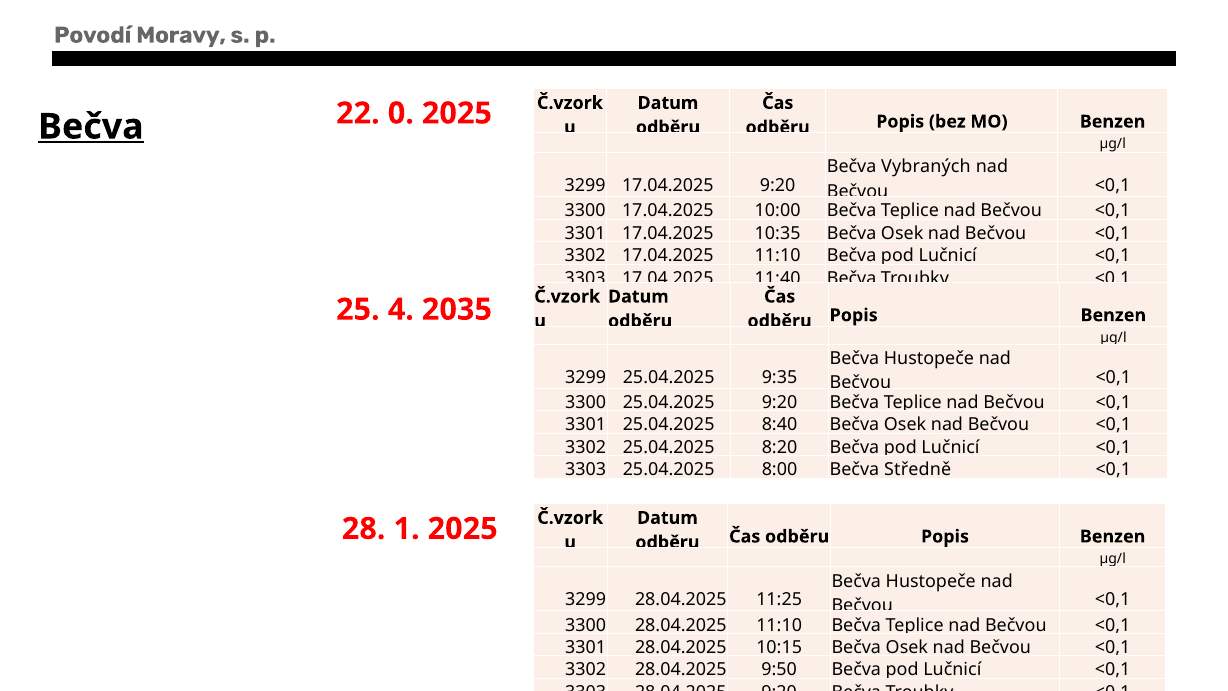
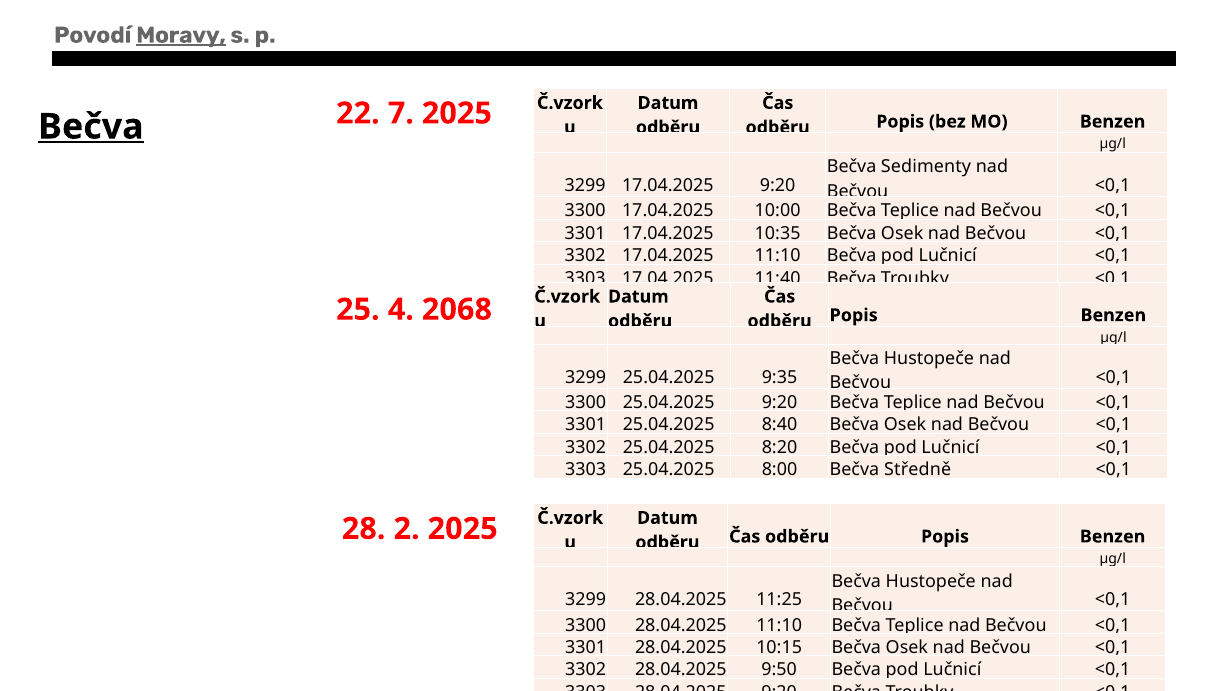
Moravy underline: none -> present (181, 35)
0: 0 -> 7 (401, 113)
Vybraných: Vybraných -> Sedimenty (926, 167)
2035: 2035 -> 2068 (457, 309)
1: 1 -> 2 (407, 529)
